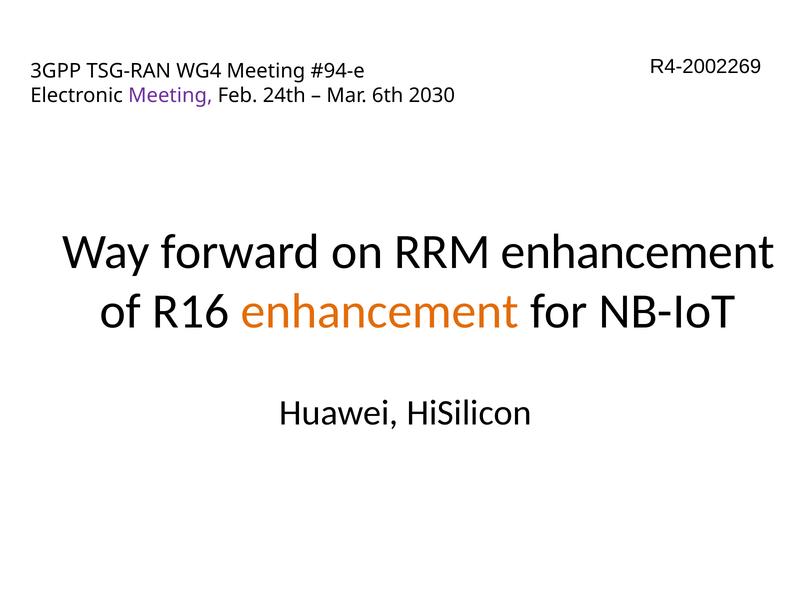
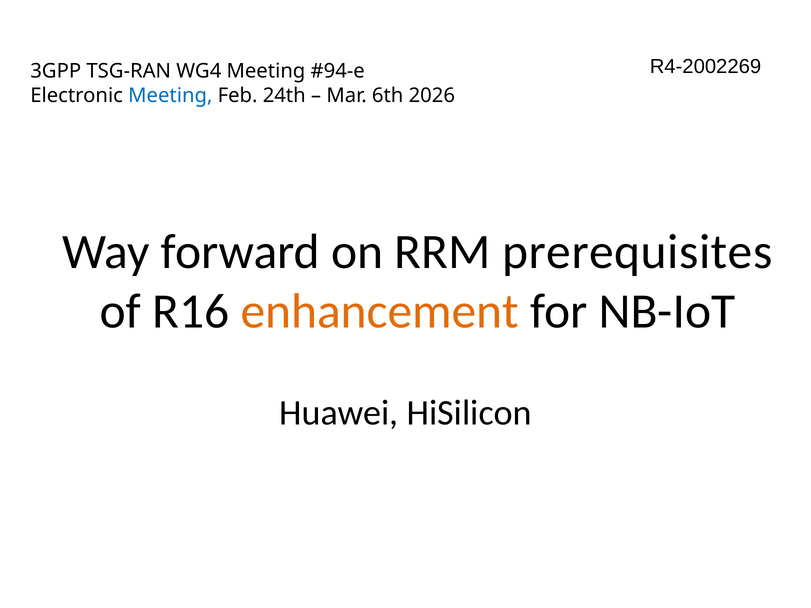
Meeting colour: purple -> blue (170, 96)
2030: 2030 -> 2026 (432, 96)
RRM enhancement: enhancement -> prerequisites (637, 252)
